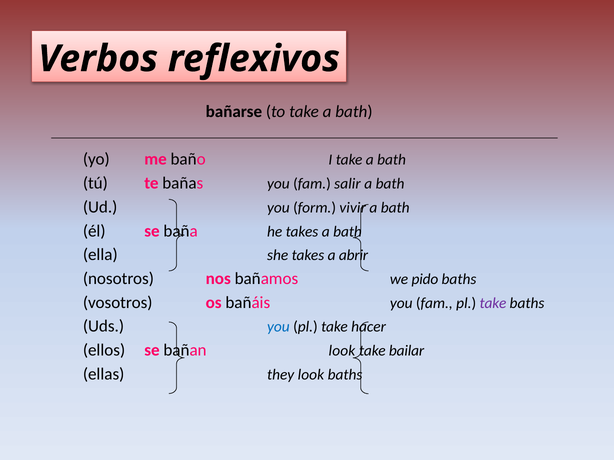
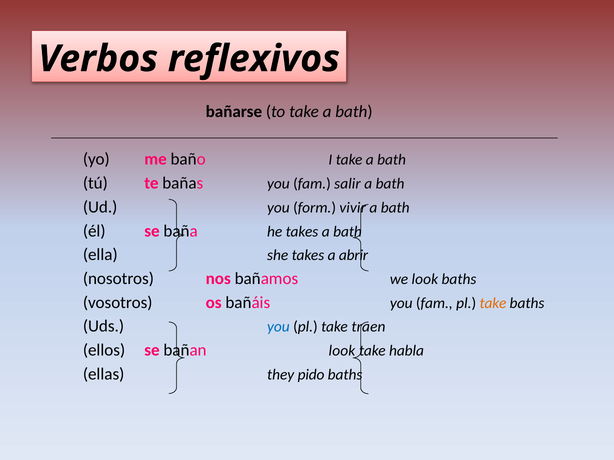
we pido: pido -> look (425, 279)
take colour: purple -> orange (493, 303)
hacer: hacer -> traen (368, 327)
bailar: bailar -> habla (407, 351)
they look: look -> pido (311, 375)
